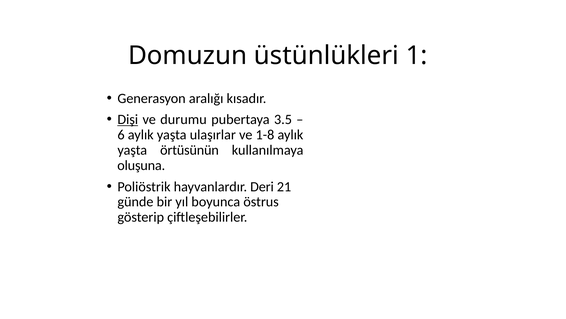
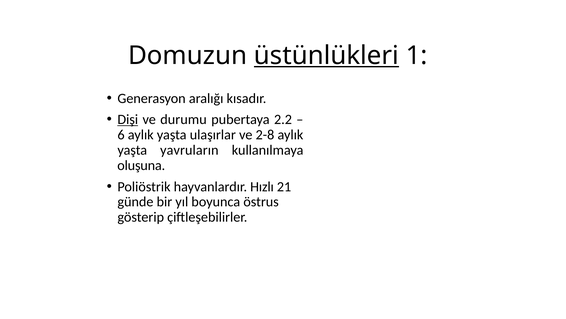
üstünlükleri underline: none -> present (326, 55)
3.5: 3.5 -> 2.2 (283, 119)
1-8: 1-8 -> 2-8 (265, 135)
örtüsünün: örtüsünün -> yavruların (189, 150)
Deri: Deri -> Hızlı (262, 186)
